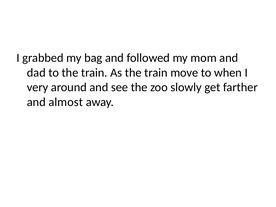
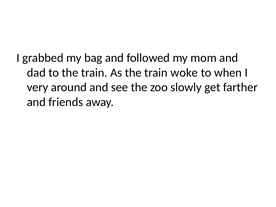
move: move -> woke (184, 73)
almost: almost -> friends (66, 102)
